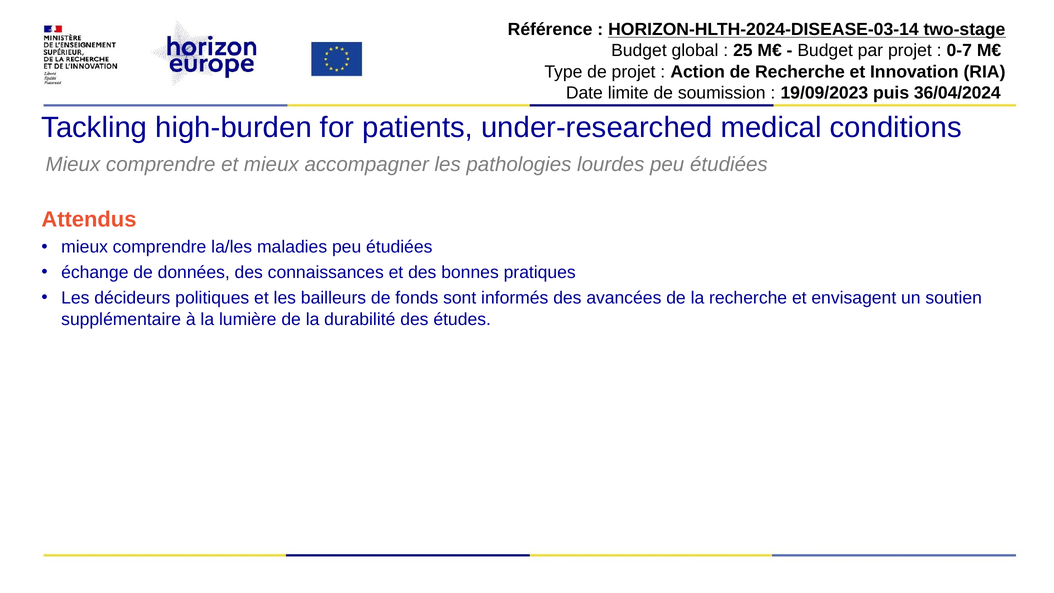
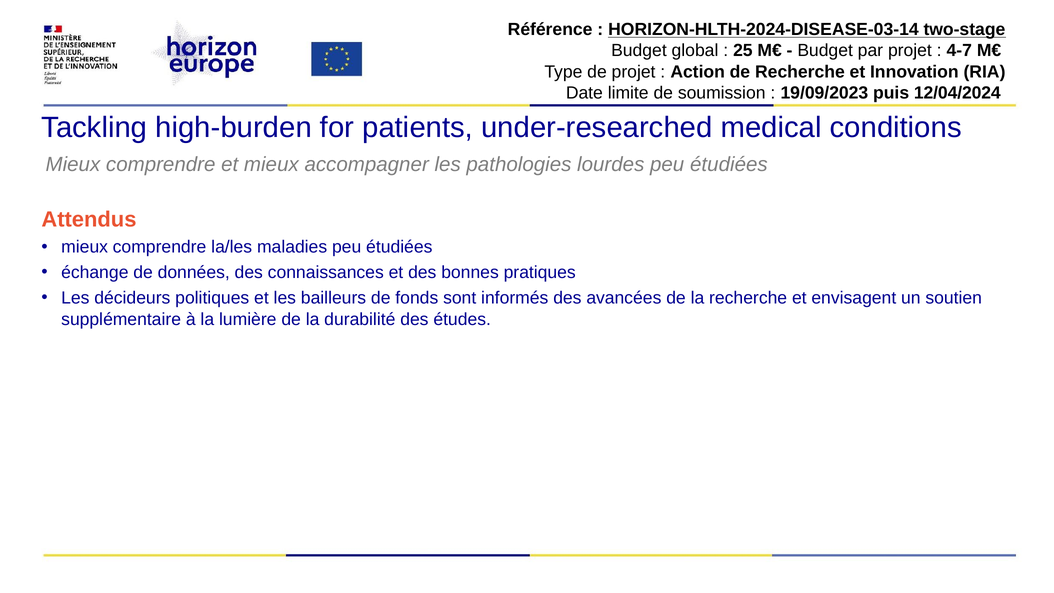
0-7: 0-7 -> 4-7 (959, 51)
36/04/2024: 36/04/2024 -> 12/04/2024 (957, 93)
